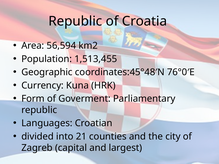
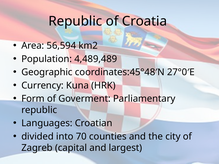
1,513,455: 1,513,455 -> 4,489,489 (96, 59)
76°0′E: 76°0′E -> 27°0′E (181, 72)
21: 21 -> 70 (81, 137)
